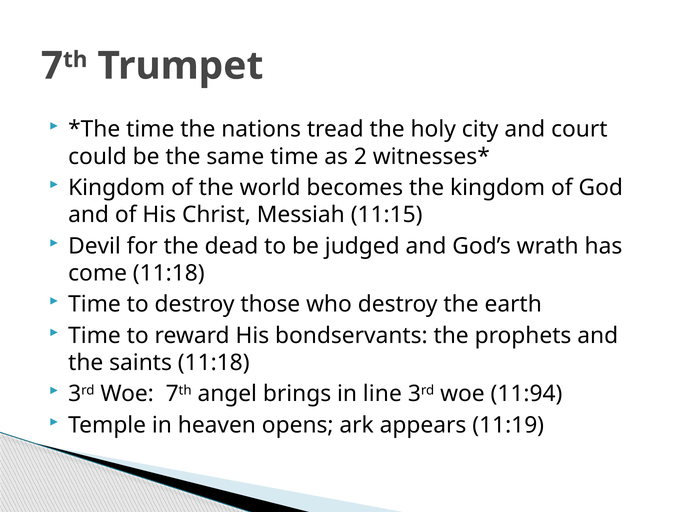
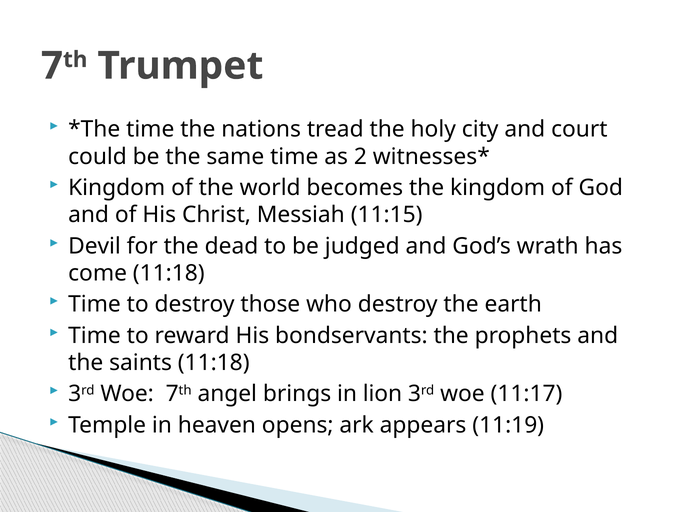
line: line -> lion (382, 394)
11:94: 11:94 -> 11:17 (527, 394)
